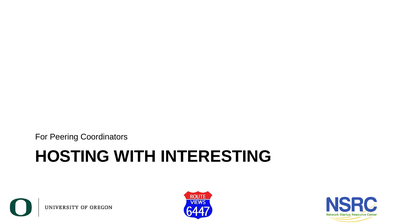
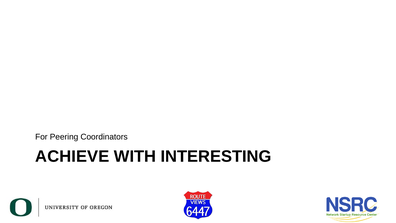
HOSTING: HOSTING -> ACHIEVE (72, 156)
